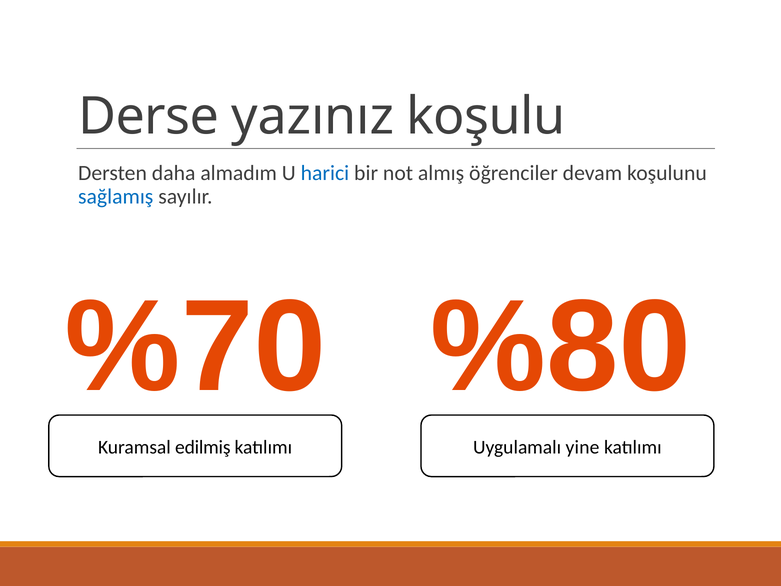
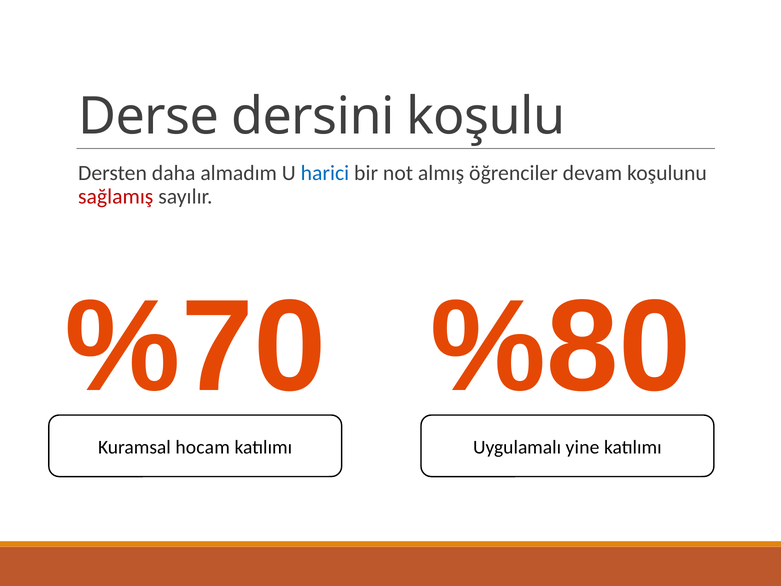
yazınız: yazınız -> dersini (313, 117)
sağlamış colour: blue -> red (116, 197)
edilmiş: edilmiş -> hocam (203, 447)
